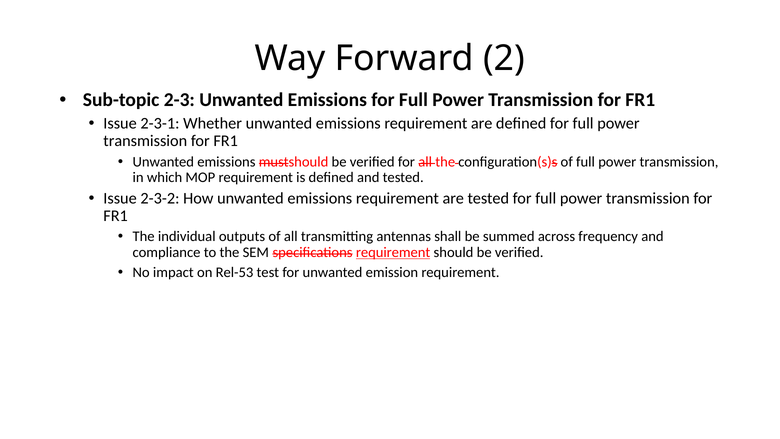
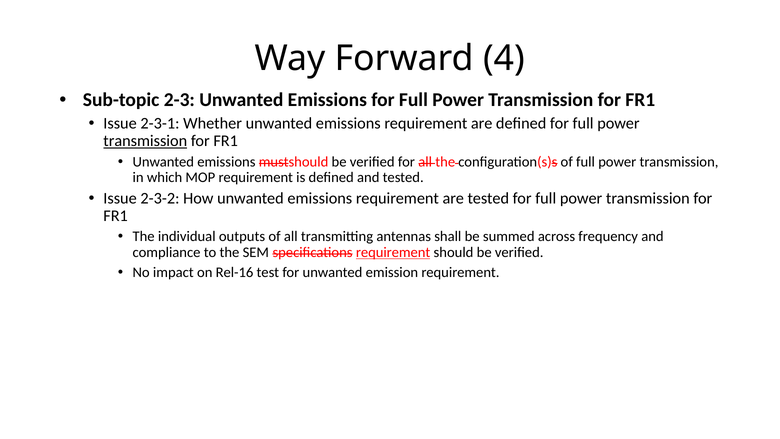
2: 2 -> 4 (504, 58)
transmission underline: none -> present (145, 141)
Rel-53: Rel-53 -> Rel-16 (235, 272)
